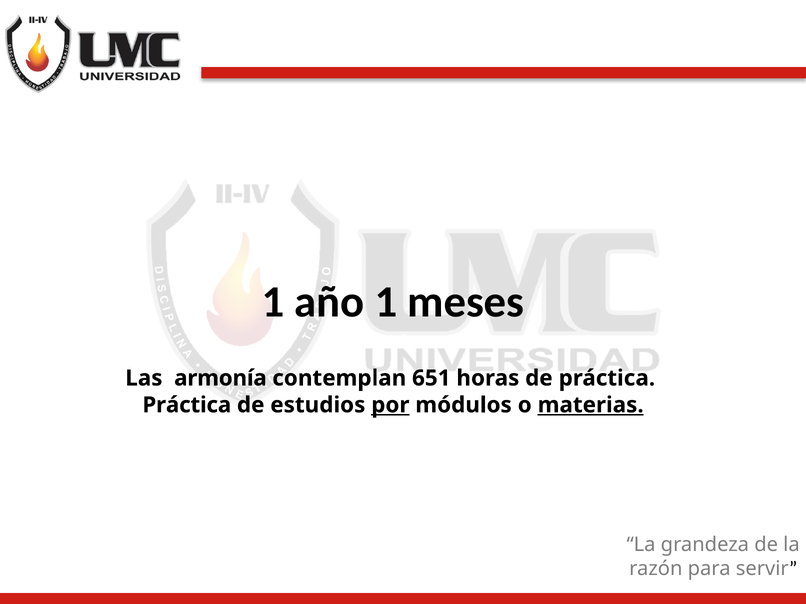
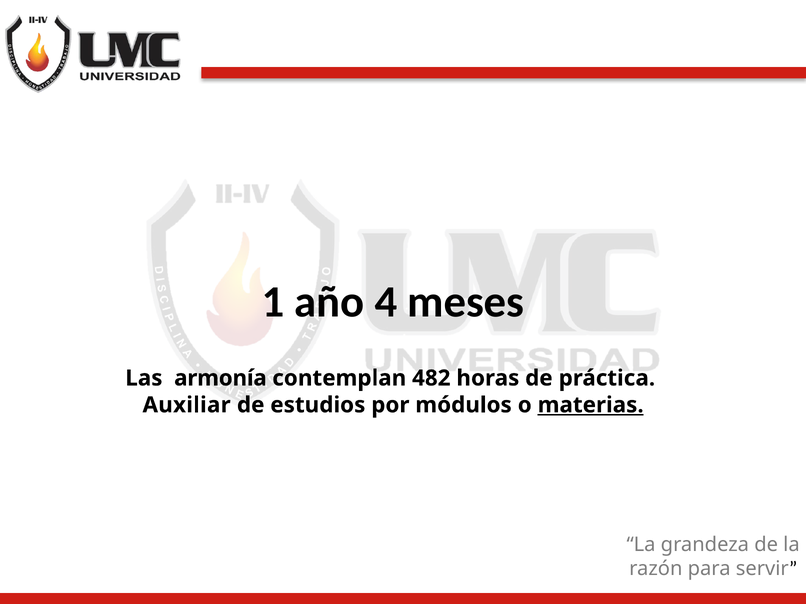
año 1: 1 -> 4 (386, 302)
651: 651 -> 482 (431, 378)
Práctica: Práctica -> Auxiliar (187, 405)
por underline: present -> none (390, 405)
